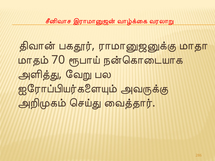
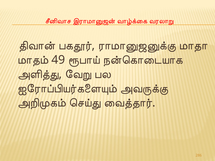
70: 70 -> 49 (58, 60)
